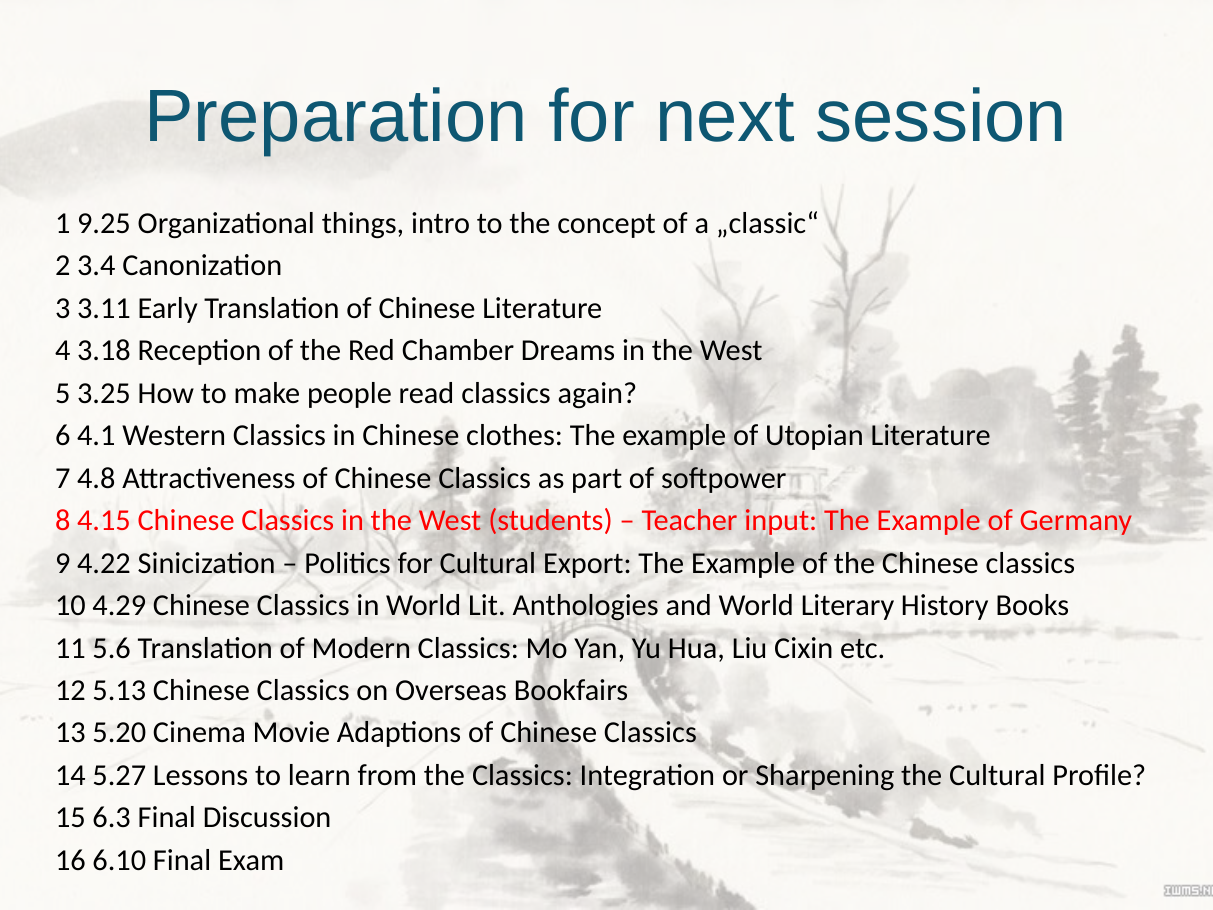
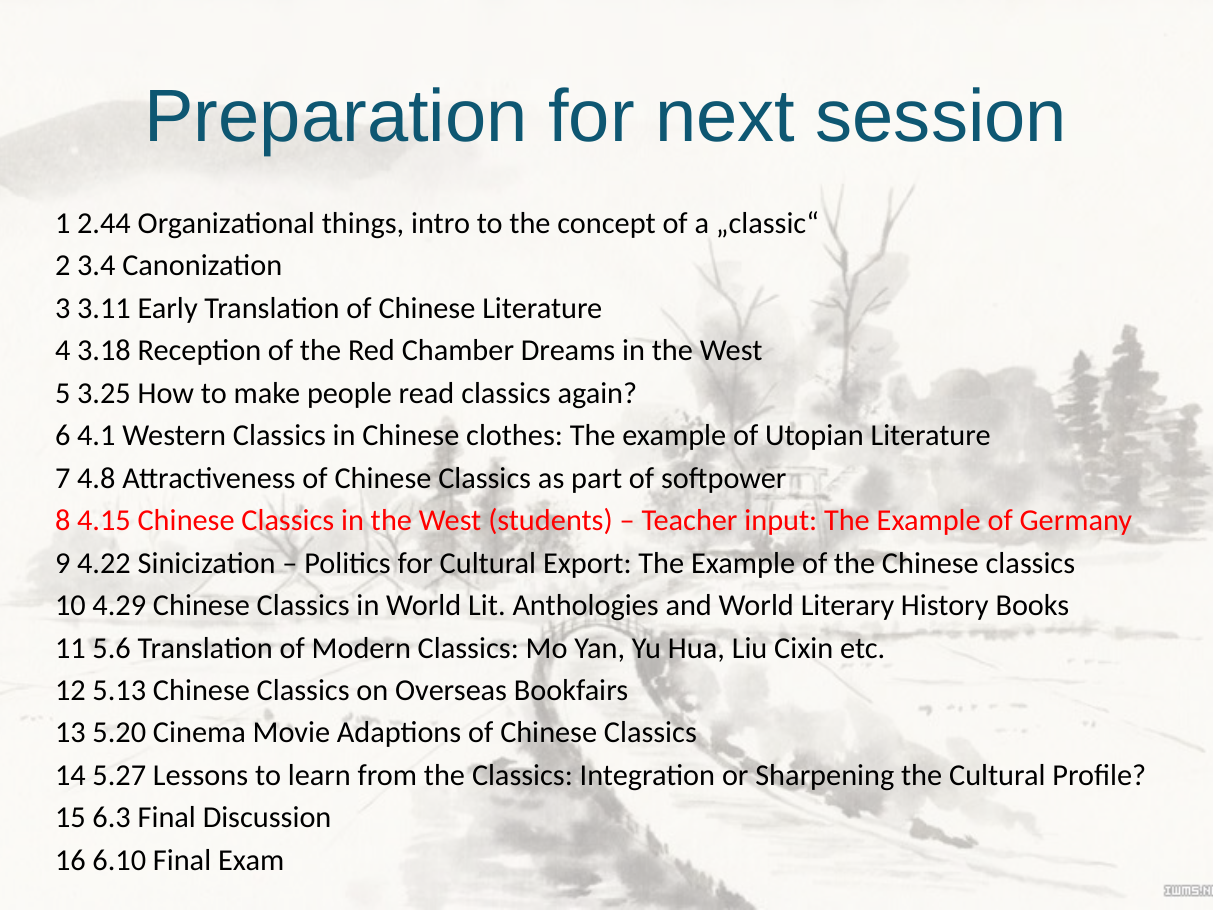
9.25: 9.25 -> 2.44 (104, 223)
